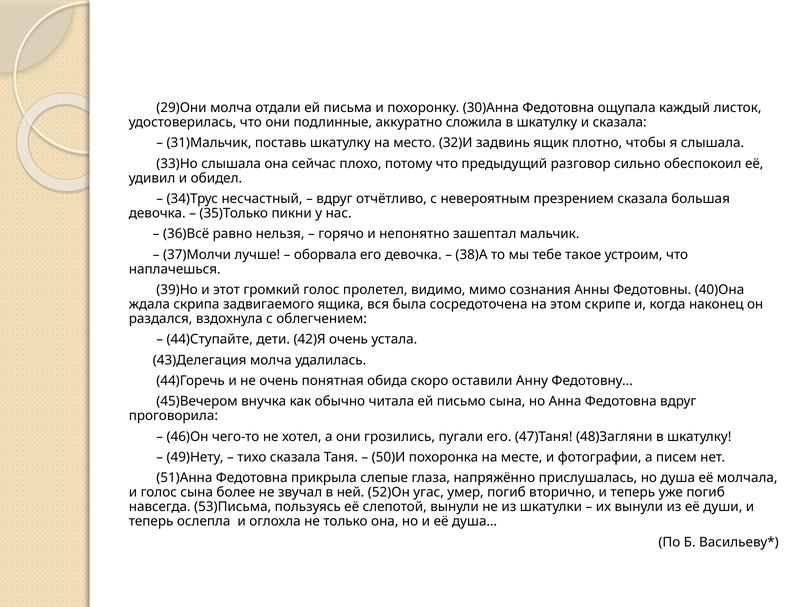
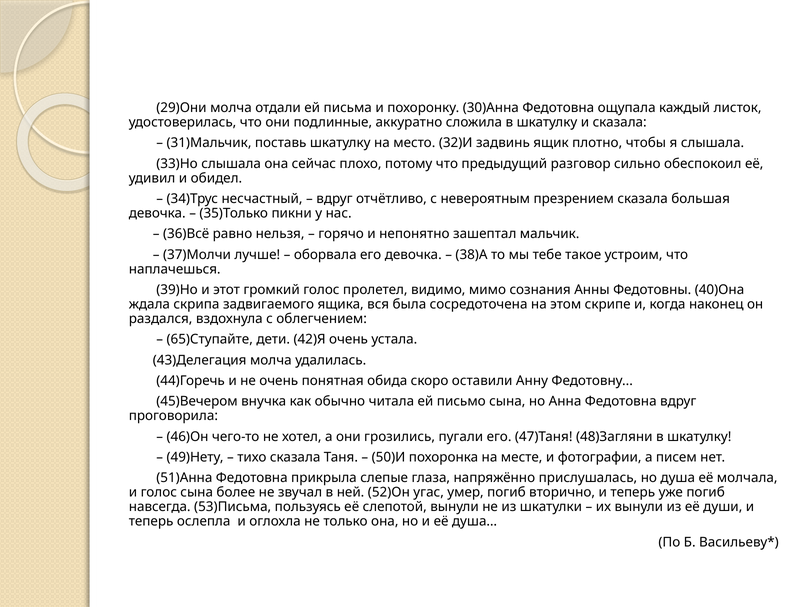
44)Ступайте: 44)Ступайте -> 65)Ступайте (210, 339)
